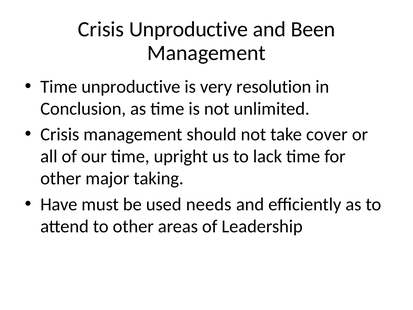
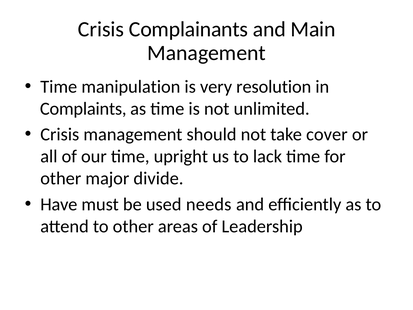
Crisis Unproductive: Unproductive -> Complainants (189, 29)
Been: Been -> Main (313, 29)
Time unproductive: unproductive -> manipulation (131, 87)
Conclusion: Conclusion -> Complaints (83, 109)
taking: taking -> divide (159, 178)
